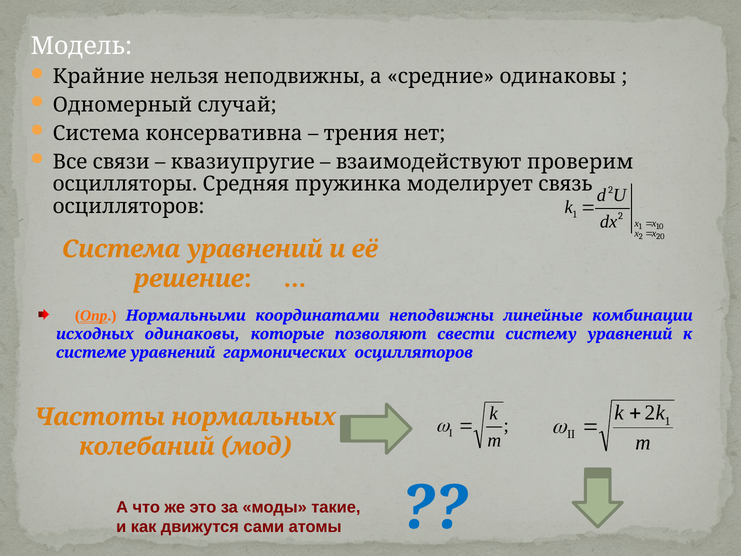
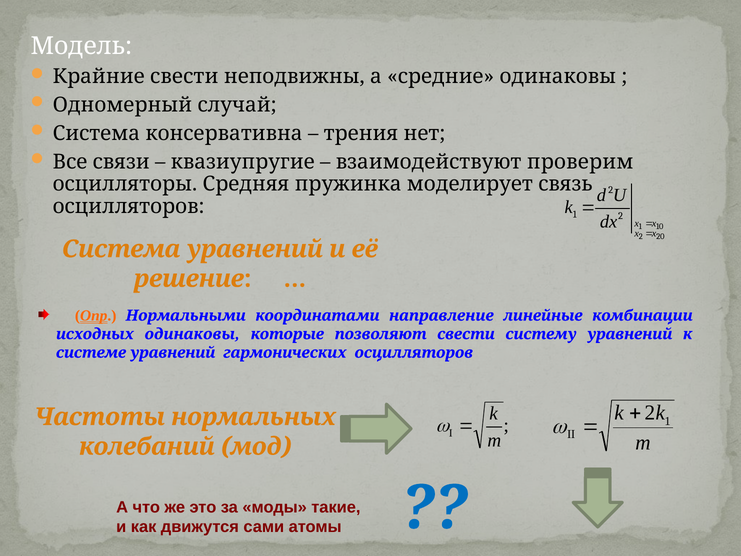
Крайние нельзя: нельзя -> свести (184, 76)
координатами неподвижны: неподвижны -> направление (441, 315)
